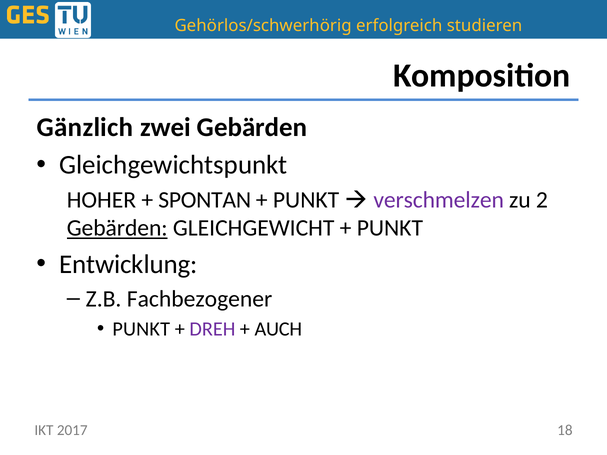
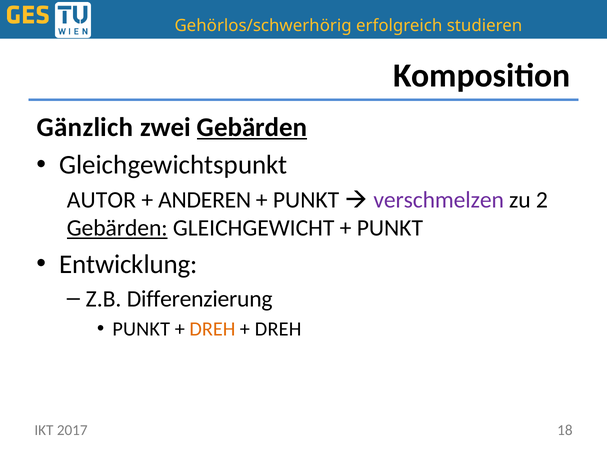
Gebärden underline: none -> present (252, 127)
HOHER: HOHER -> AUTOR (101, 200)
SPONTAN: SPONTAN -> ANDEREN (205, 200)
Fachbezogener: Fachbezogener -> Differenzierung (200, 299)
DREH colour: purple -> orange (212, 329)
AUCH: AUCH -> DREH (278, 329)
